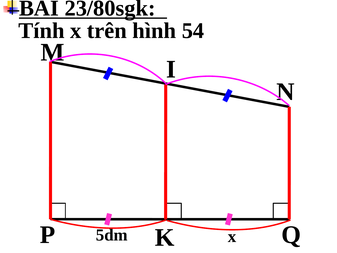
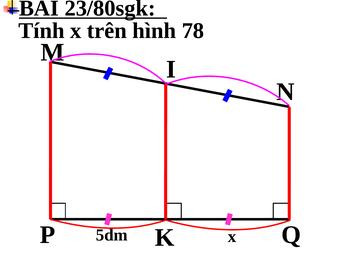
54: 54 -> 78 (193, 31)
